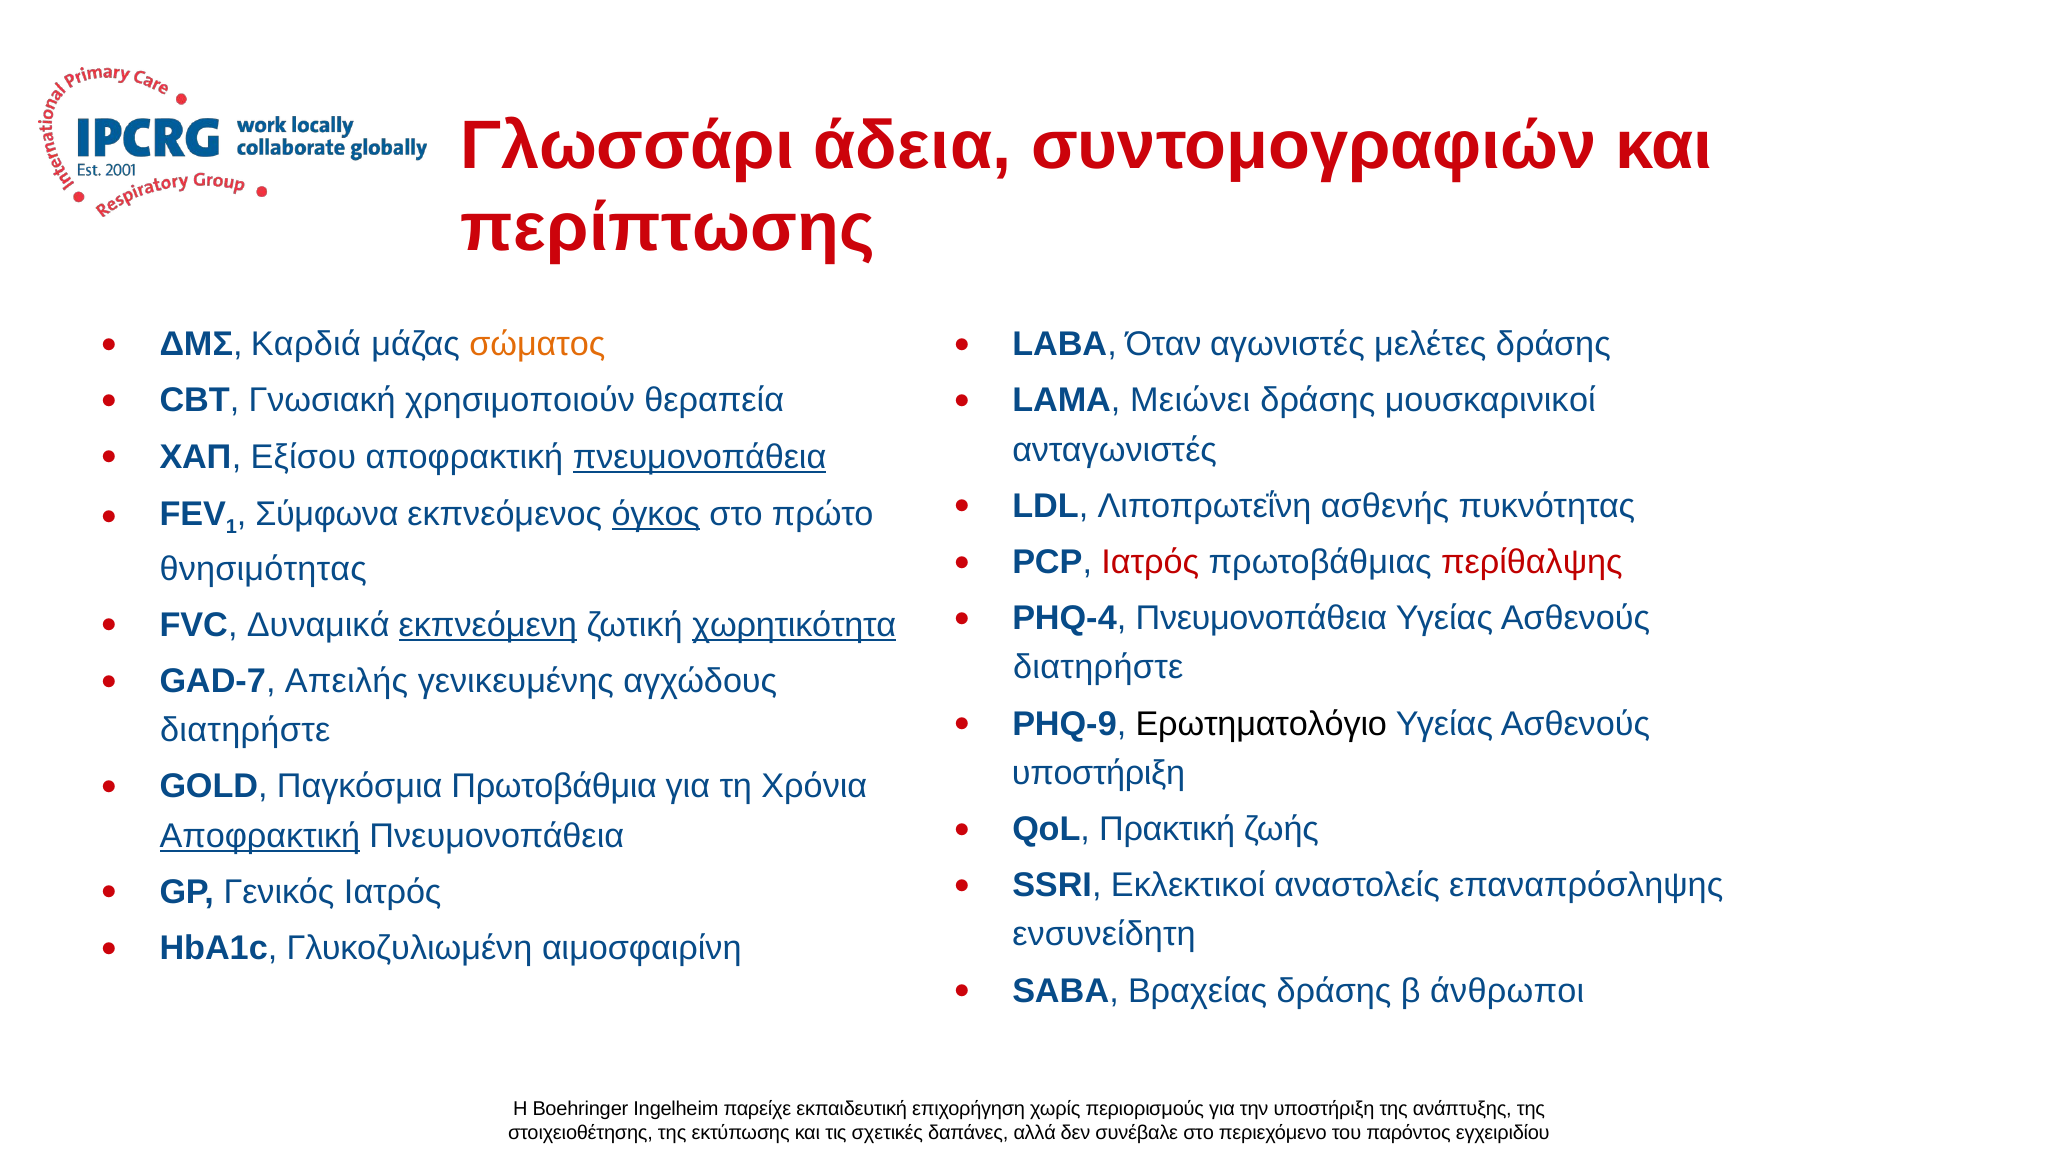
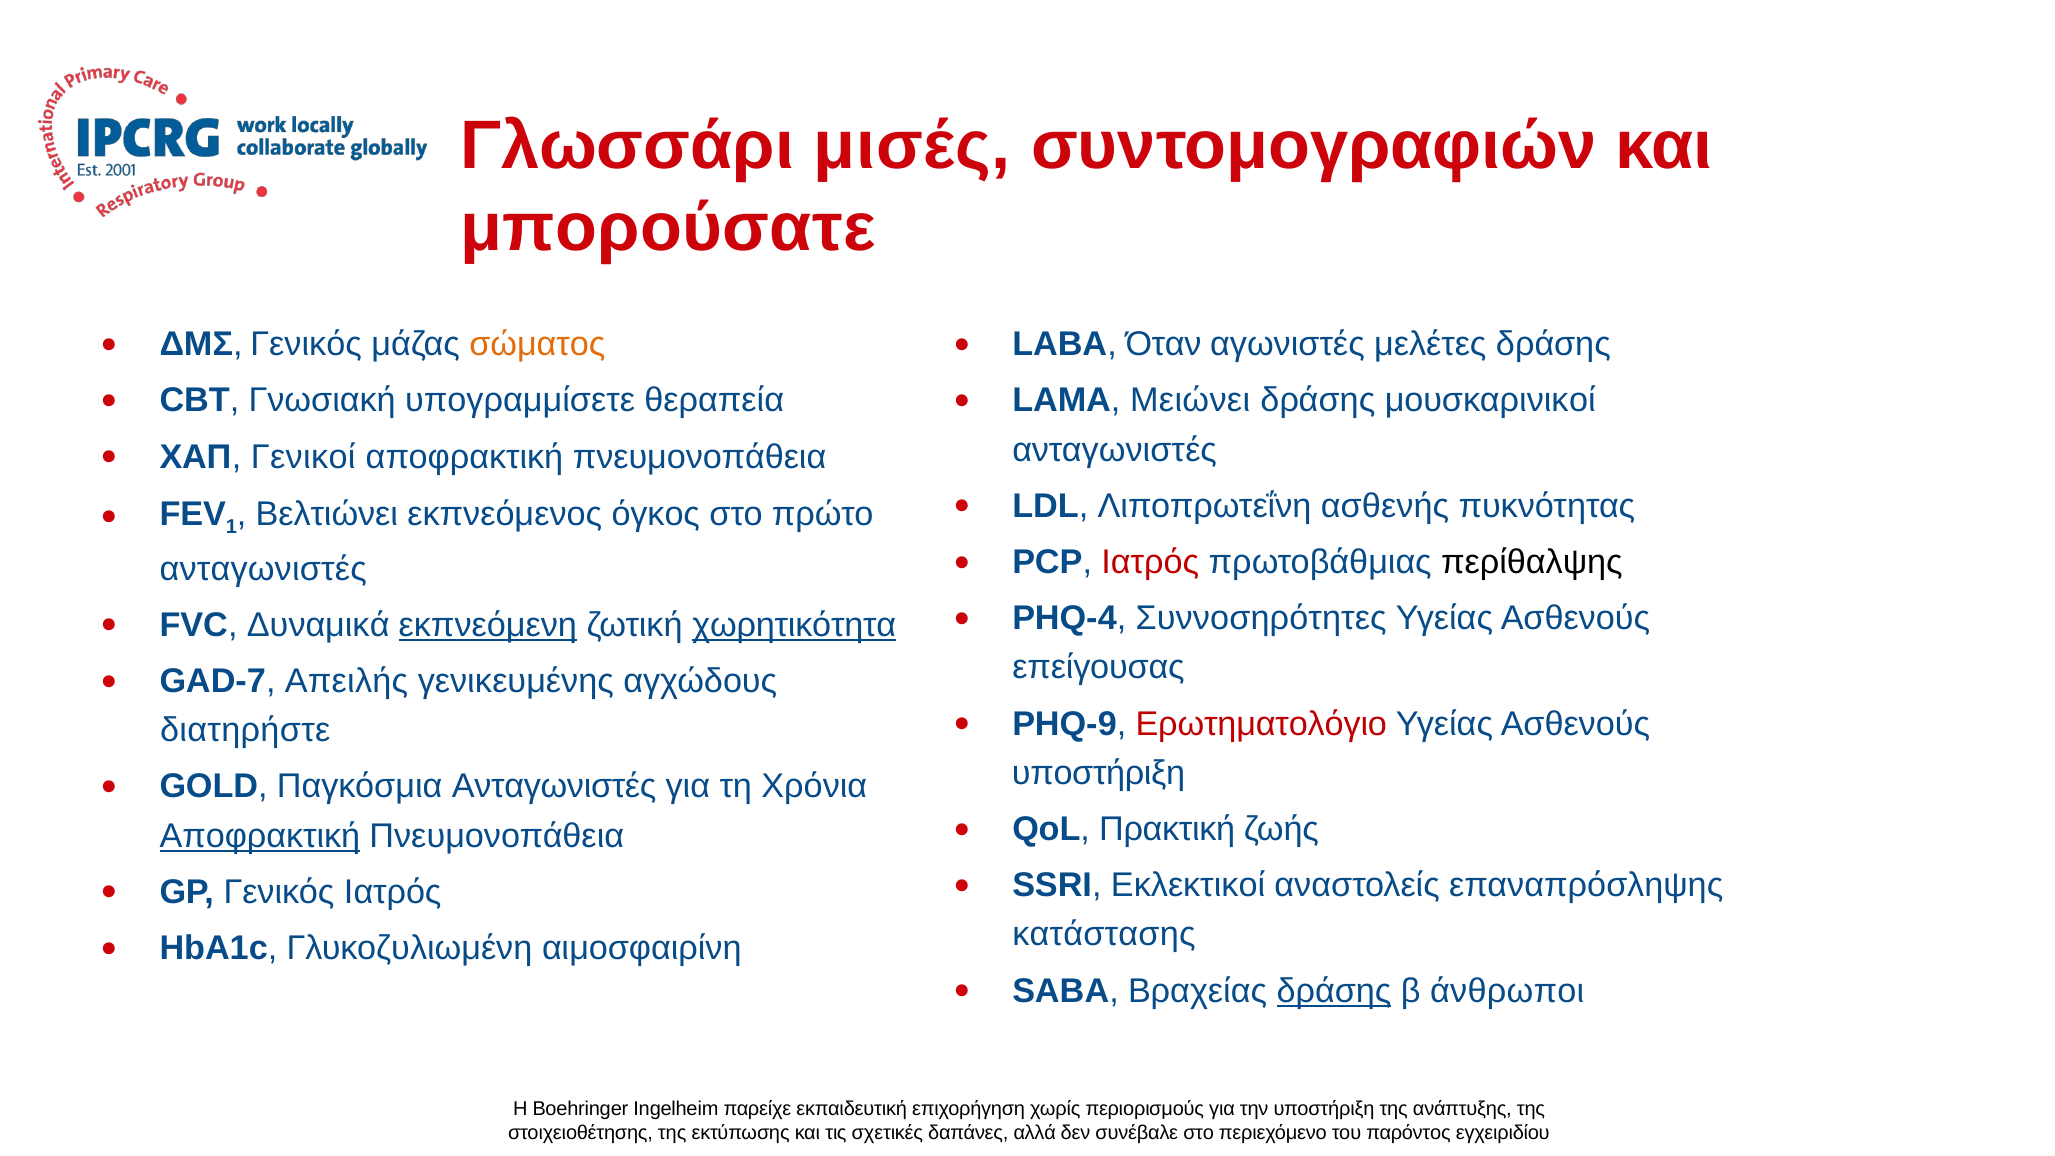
άδεια: άδεια -> μισές (912, 146)
περίπτωσης: περίπτωσης -> μπορούσατε (668, 228)
ΔΜΣ Καρδιά: Καρδιά -> Γενικός (306, 345)
χρησιμοποιούν: χρησιμοποιούν -> υπογραμμίσετε (520, 401)
Εξίσου: Εξίσου -> Γενικοί (303, 457)
πνευμονοπάθεια underline: present -> none (700, 457)
Σύμφωνα: Σύμφωνα -> Βελτιώνει (327, 514)
όγκος underline: present -> none (656, 514)
περίθαλψης colour: red -> black (1532, 562)
θνησιμότητας: θνησιμότητας -> ανταγωνιστές (263, 569)
PHQ-4 Πνευμονοπάθεια: Πνευμονοπάθεια -> Συννοσηρότητες (1261, 618)
διατηρήστε: διατηρήστε -> επείγουσας (1098, 668)
Ερωτηματολόγιο colour: black -> red (1261, 724)
Παγκόσμια Πρωτοβάθμια: Πρωτοβάθμια -> Ανταγωνιστές (554, 787)
ενσυνείδητη: ενσυνείδητη -> κατάστασης (1104, 935)
δράσης underline: none -> present (1334, 991)
